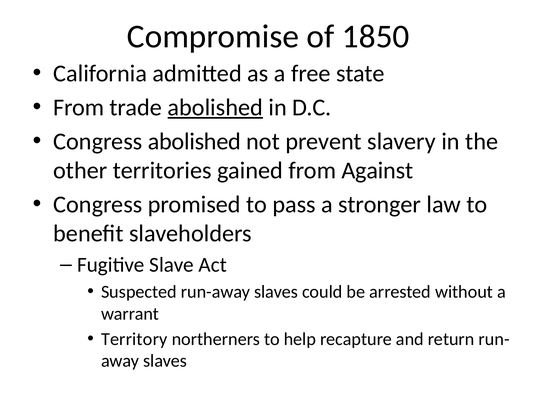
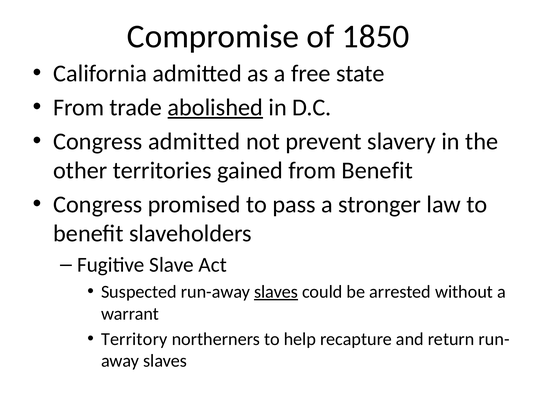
Congress abolished: abolished -> admitted (194, 142)
from Against: Against -> Benefit (377, 171)
slaves underline: none -> present (276, 292)
